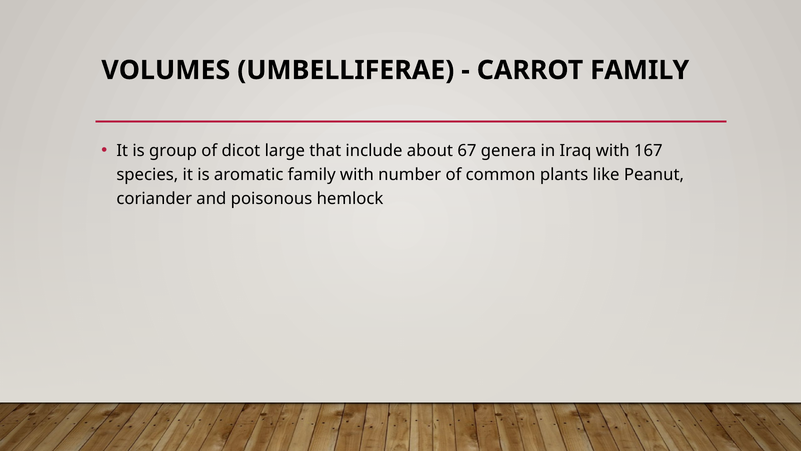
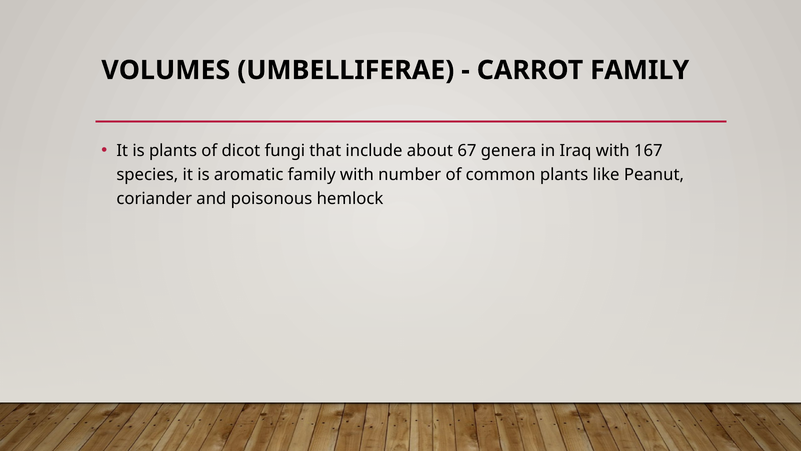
is group: group -> plants (173, 151)
large: large -> fungi (285, 151)
